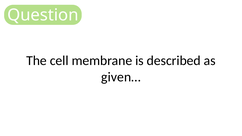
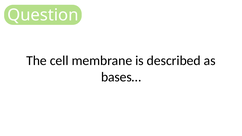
given…: given… -> bases… (121, 77)
